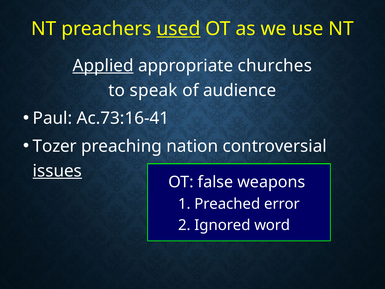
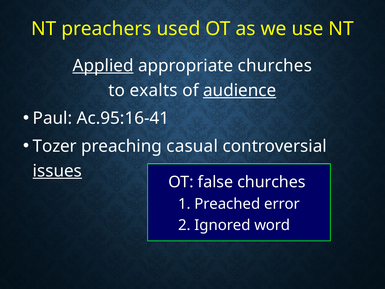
used underline: present -> none (178, 29)
speak: speak -> exalts (154, 90)
audience underline: none -> present (240, 90)
Ac.73:16-41: Ac.73:16-41 -> Ac.95:16-41 (123, 118)
nation: nation -> casual (192, 146)
false weapons: weapons -> churches (271, 182)
